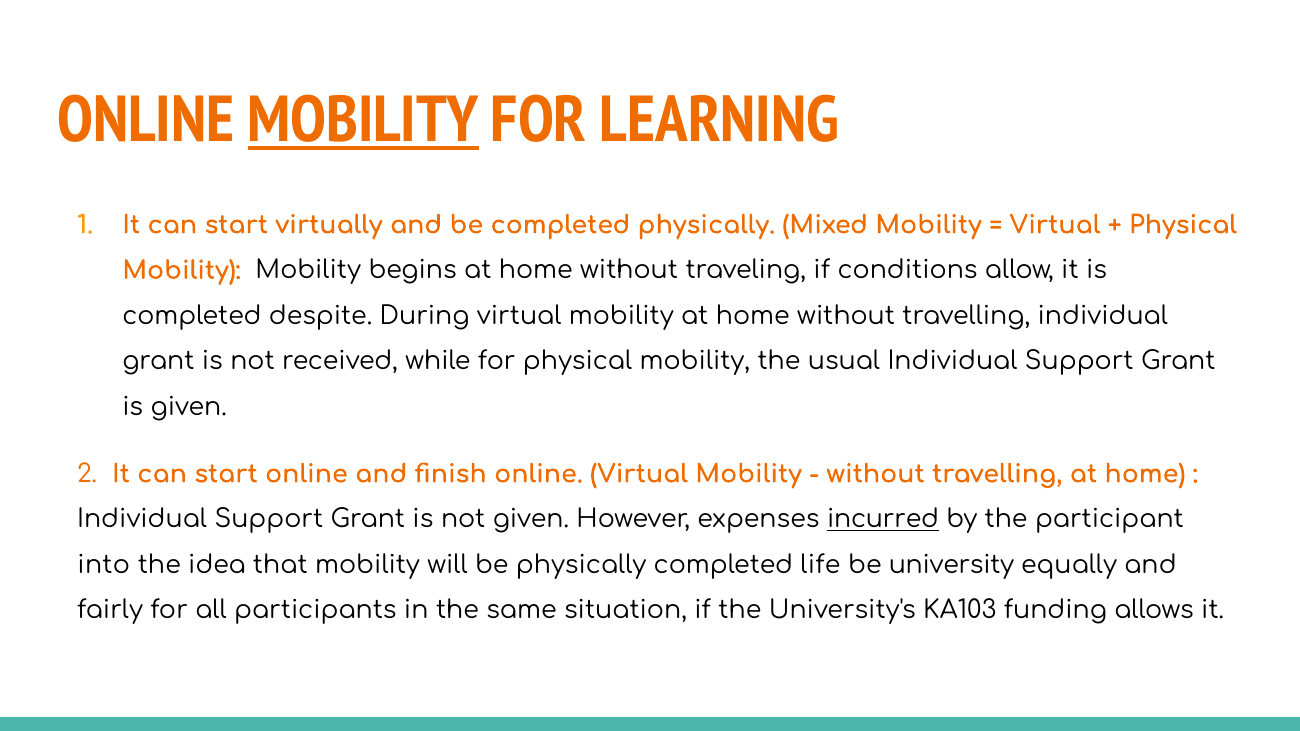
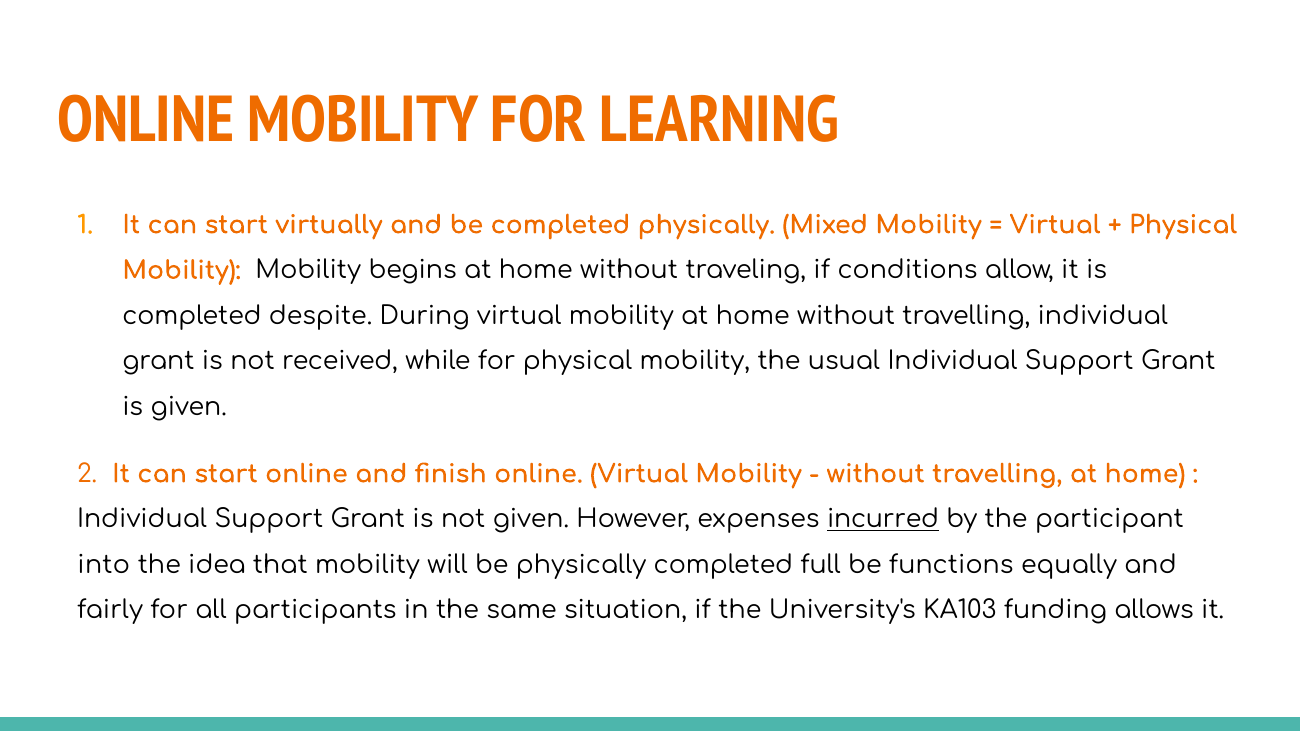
MOBILITY underline: present -> none (363, 120)
life: life -> full (821, 565)
university: university -> functions (951, 565)
